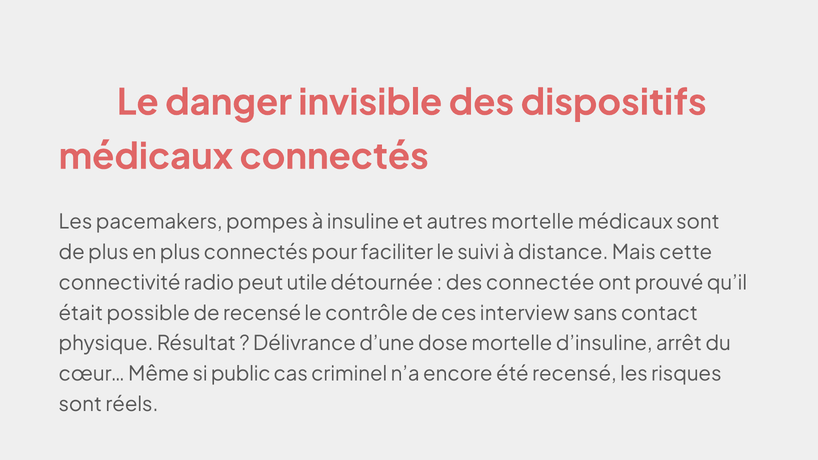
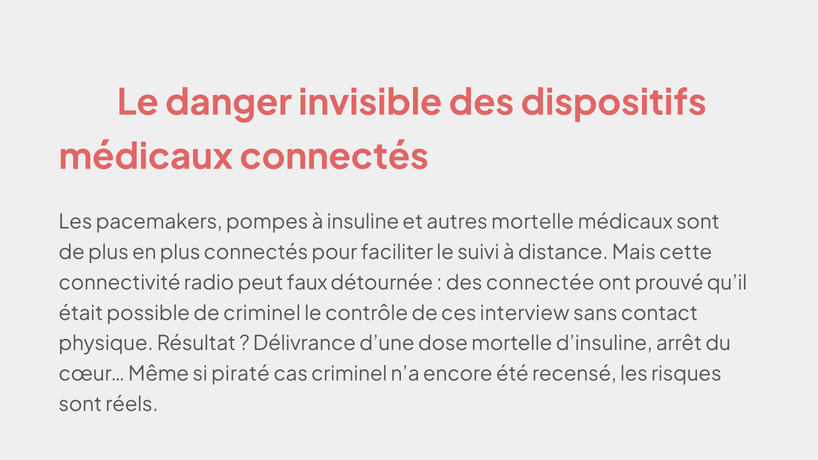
utile: utile -> faux (307, 283)
de recensé: recensé -> criminel (262, 313)
public: public -> piraté (241, 374)
